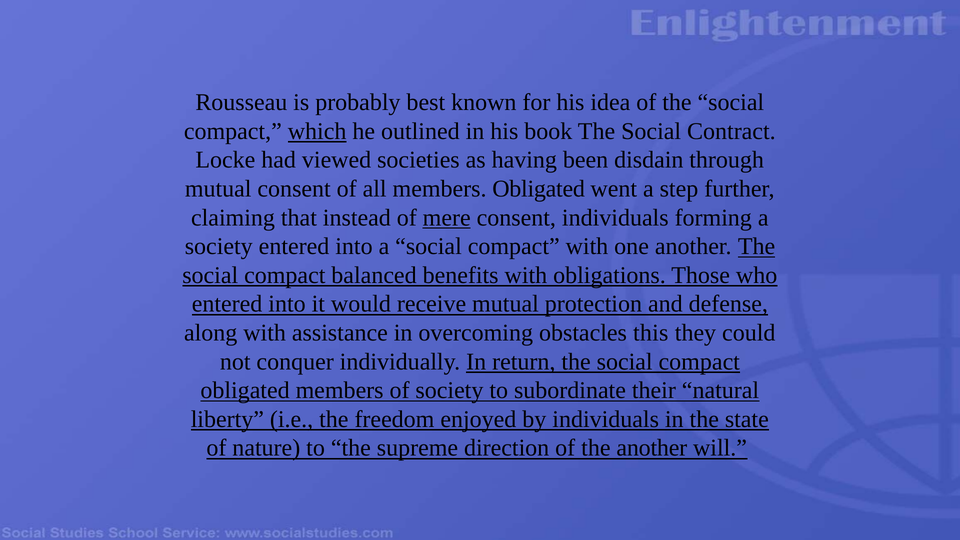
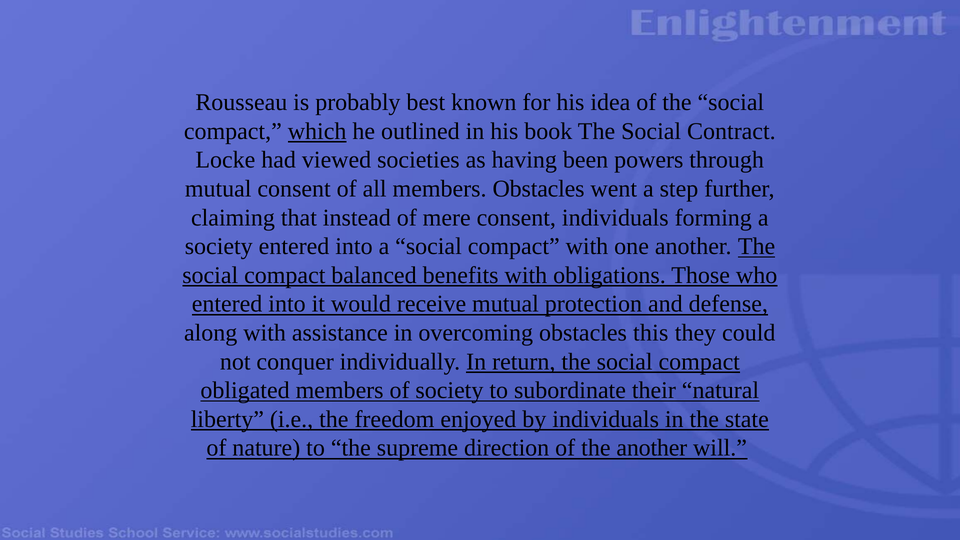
disdain: disdain -> powers (649, 160)
members Obligated: Obligated -> Obstacles (539, 189)
mere underline: present -> none (447, 218)
